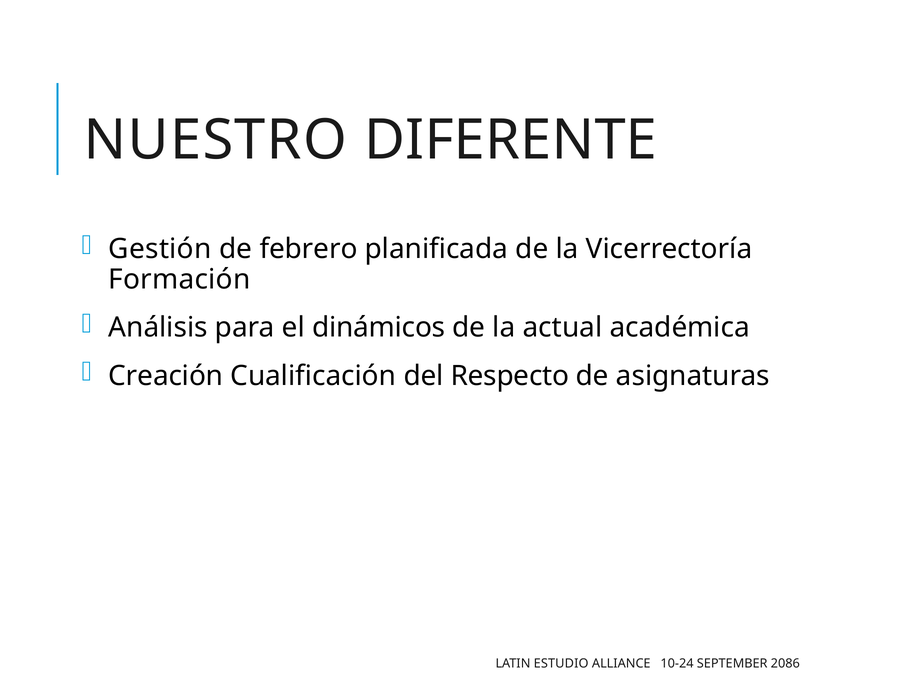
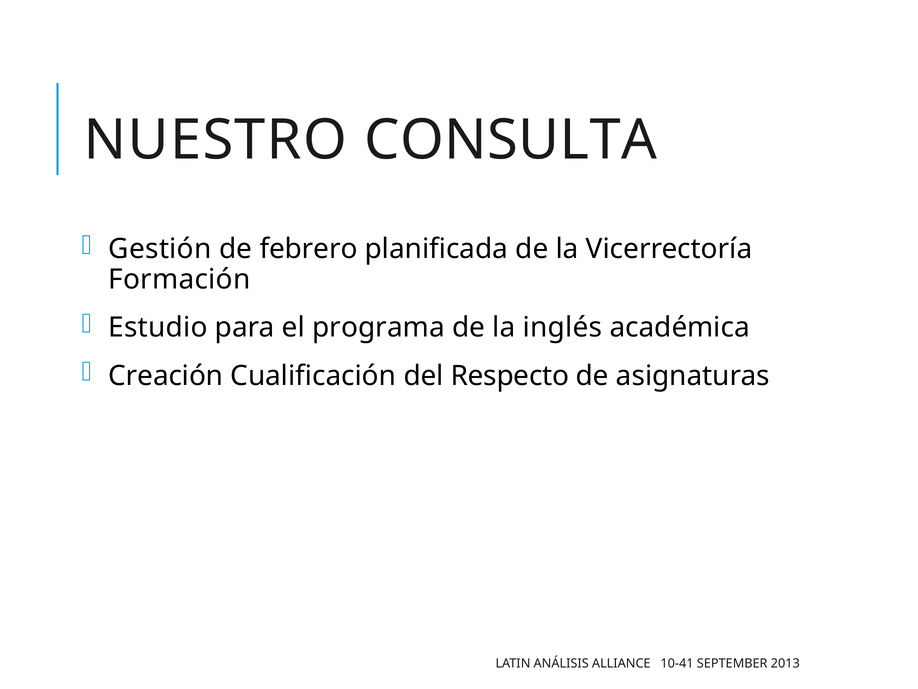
DIFERENTE: DIFERENTE -> CONSULTA (511, 140)
Análisis: Análisis -> Estudio (158, 327)
dinámicos: dinámicos -> programa (379, 327)
actual: actual -> inglés (562, 327)
ESTUDIO: ESTUDIO -> ANÁLISIS (561, 663)
10-24: 10-24 -> 10-41 (677, 663)
2086: 2086 -> 2013 (785, 663)
